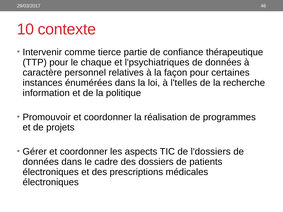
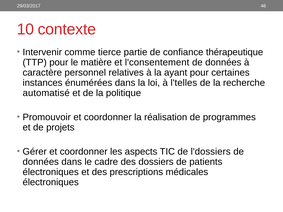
chaque: chaque -> matière (96, 62)
l'psychiatriques: l'psychiatriques -> l'consentement (157, 62)
façon: façon -> ayant (176, 73)
information: information -> automatisé (46, 93)
